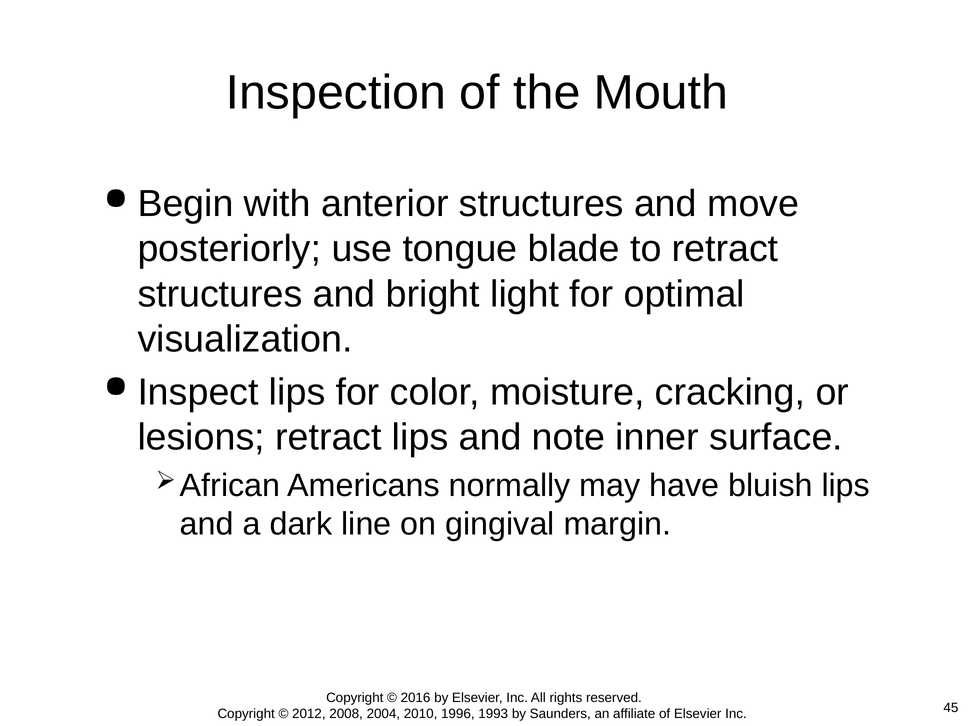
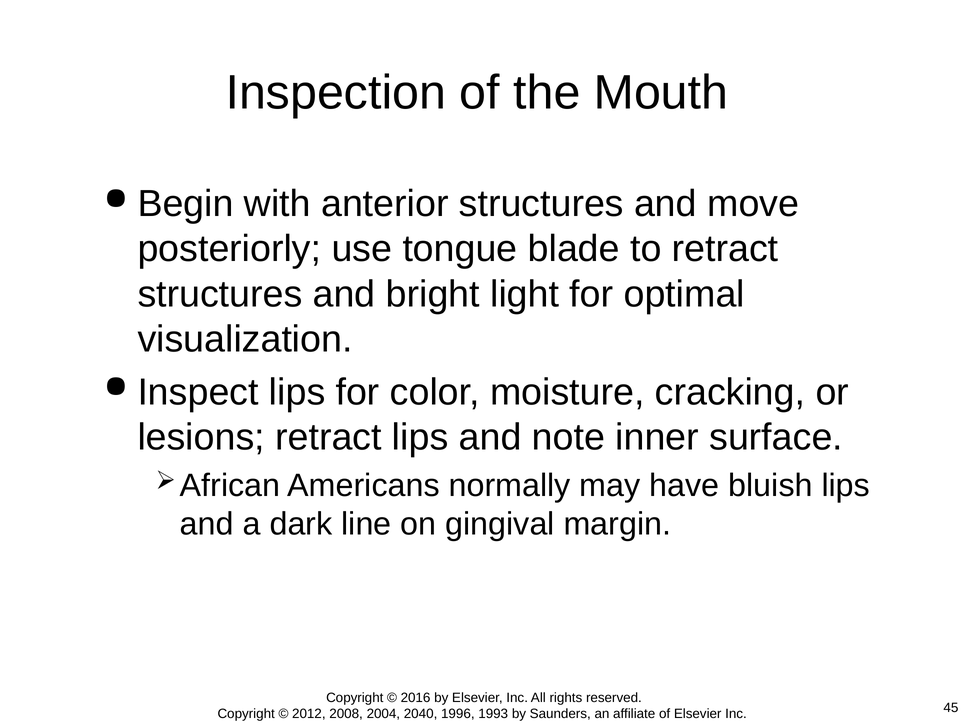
2010: 2010 -> 2040 (421, 714)
